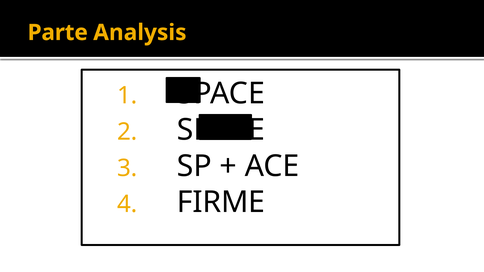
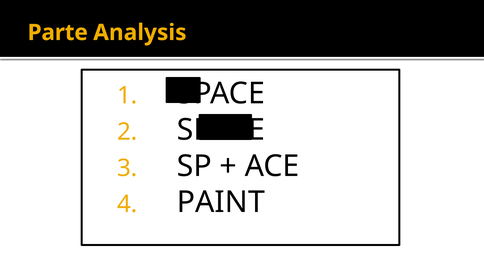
FIRME: FIRME -> PAINT (221, 203)
